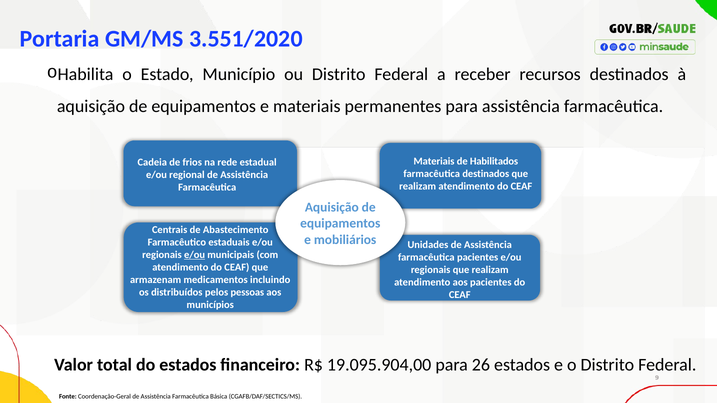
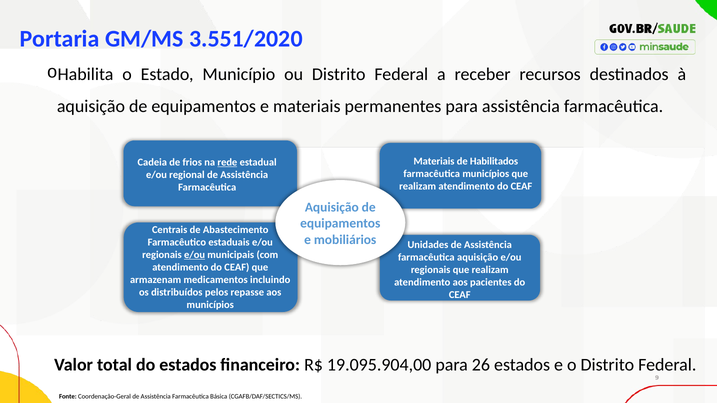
rede underline: none -> present (227, 162)
farmacêutica destinados: destinados -> municípios (486, 174)
farmacêutica pacientes: pacientes -> aquisição (478, 257)
pessoas: pessoas -> repasse (247, 293)
